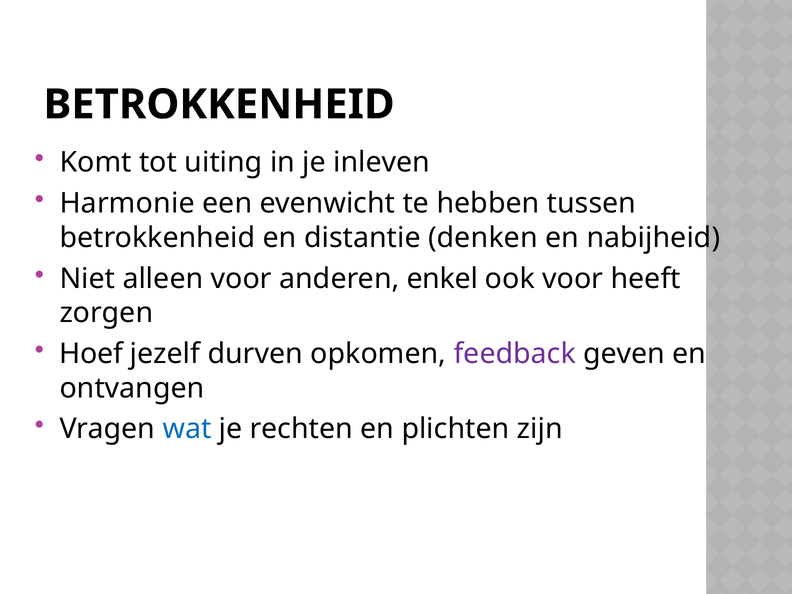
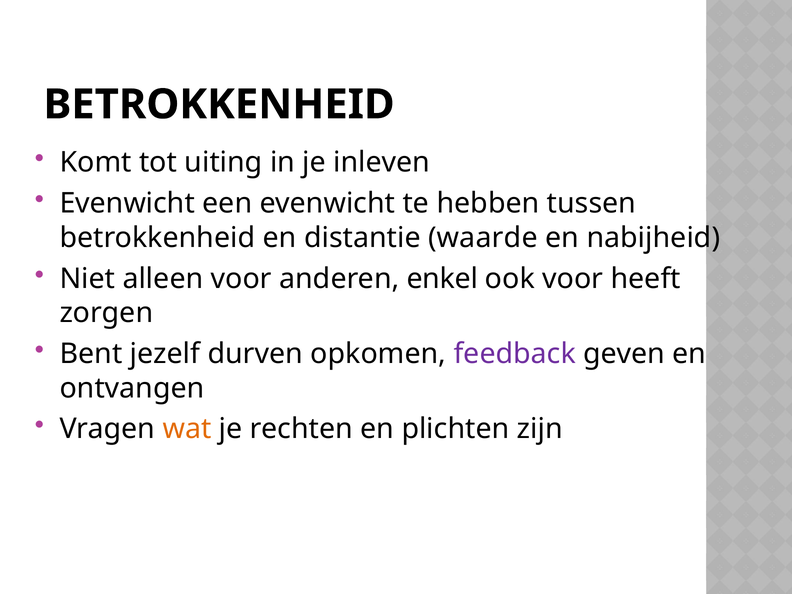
Harmonie: Harmonie -> Evenwicht (127, 203)
denken: denken -> waarde (483, 238)
Hoef: Hoef -> Bent (91, 354)
wat colour: blue -> orange (187, 429)
